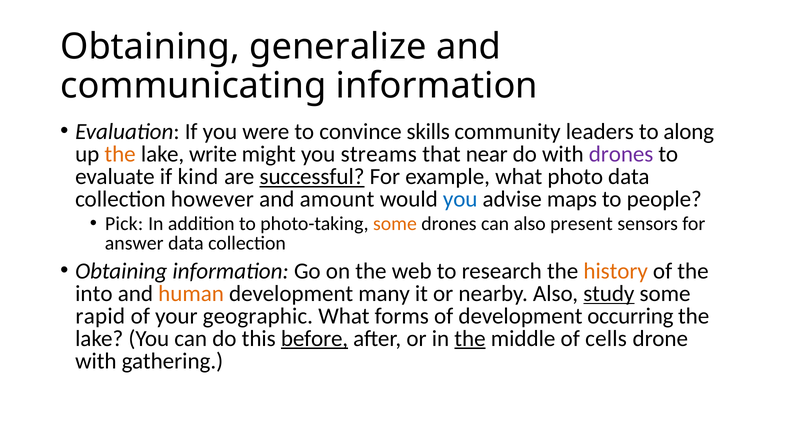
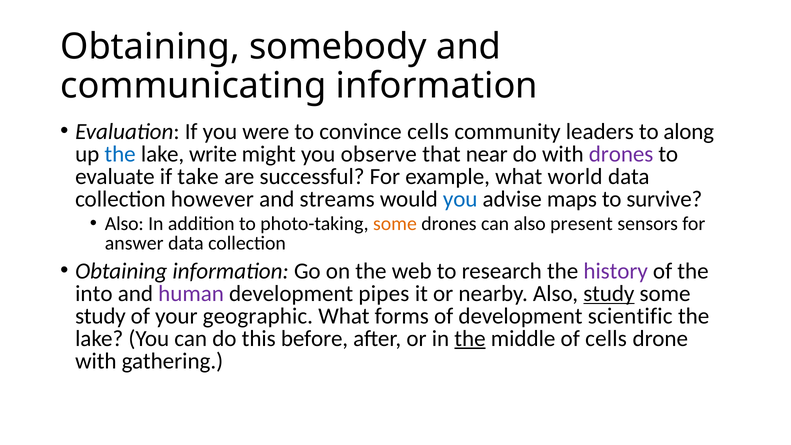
generalize: generalize -> somebody (338, 47)
convince skills: skills -> cells (428, 132)
the colour: orange -> blue (120, 154)
streams: streams -> observe (379, 154)
kind: kind -> take (198, 177)
successful underline: present -> none (312, 177)
photo: photo -> world (575, 177)
amount: amount -> streams (337, 199)
people: people -> survive (664, 199)
Pick: Pick -> Also (124, 224)
history colour: orange -> purple (616, 271)
human colour: orange -> purple (191, 294)
many: many -> pipes (384, 294)
rapid: rapid -> study (100, 316)
occurring: occurring -> scientific (630, 316)
before underline: present -> none (315, 338)
